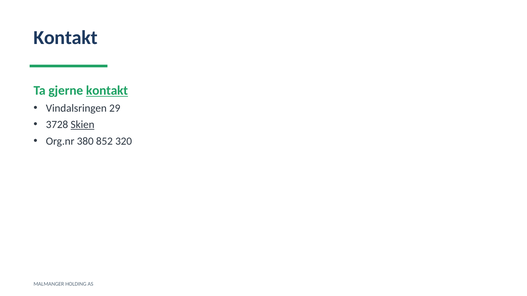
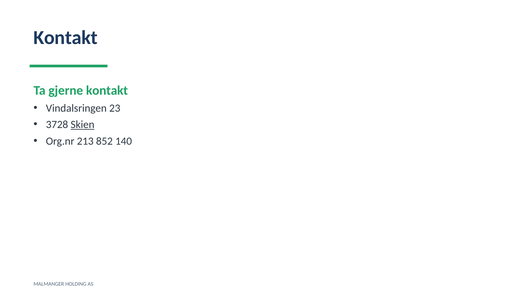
kontakt underline: present -> none (107, 91)
29: 29 -> 23 (115, 108)
380: 380 -> 213 (85, 141)
320: 320 -> 140 (124, 141)
